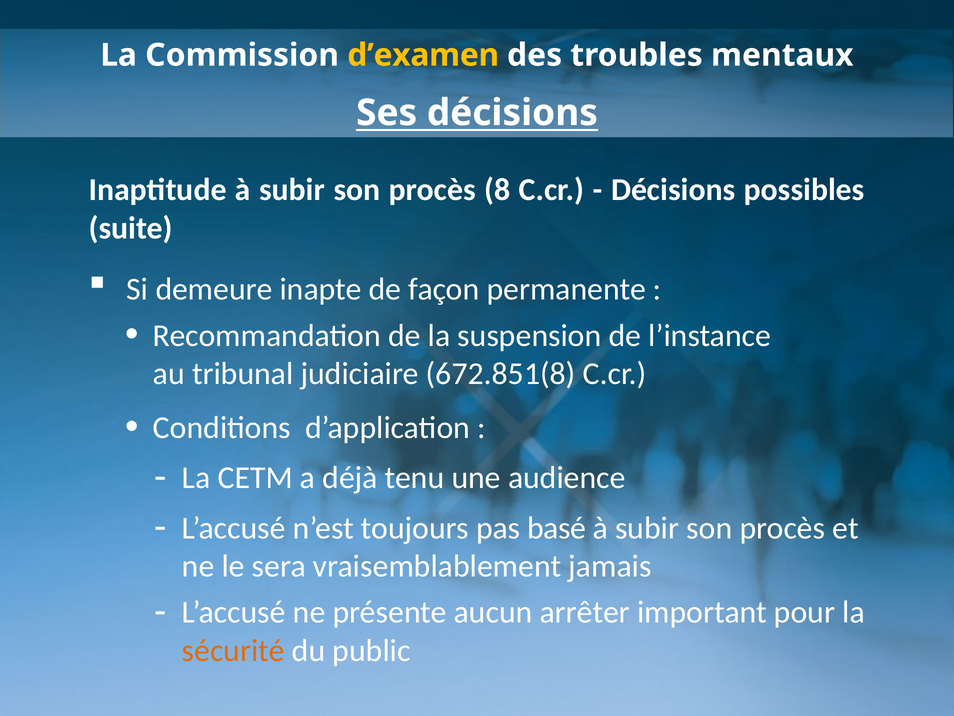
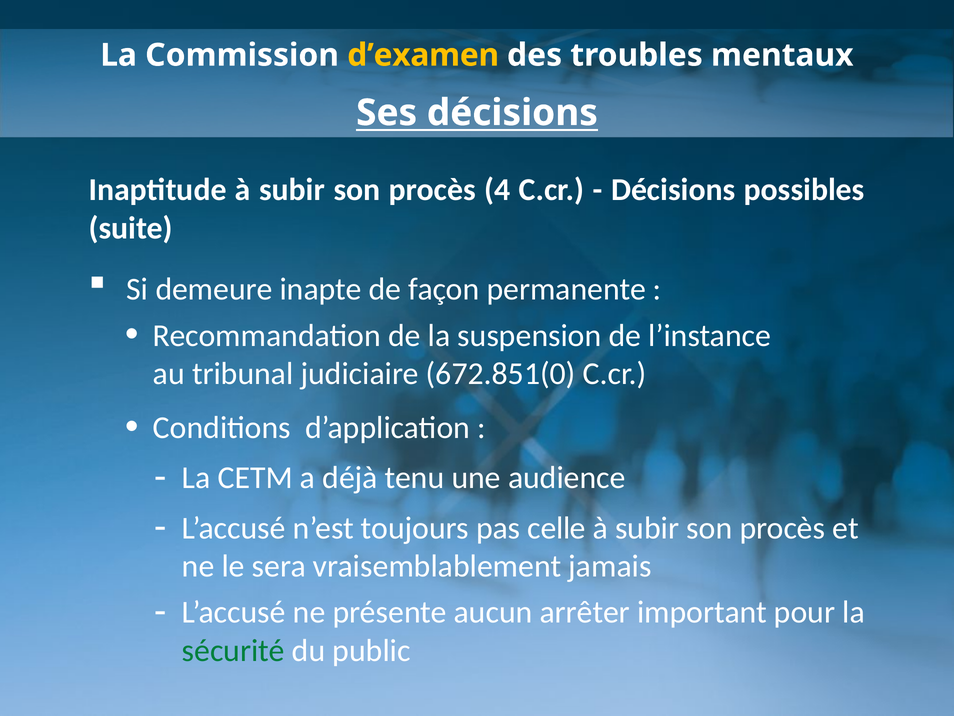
8: 8 -> 4 (497, 190)
672.851(8: 672.851(8 -> 672.851(0 (501, 373)
basé: basé -> celle (557, 528)
sécurité colour: orange -> green (233, 650)
